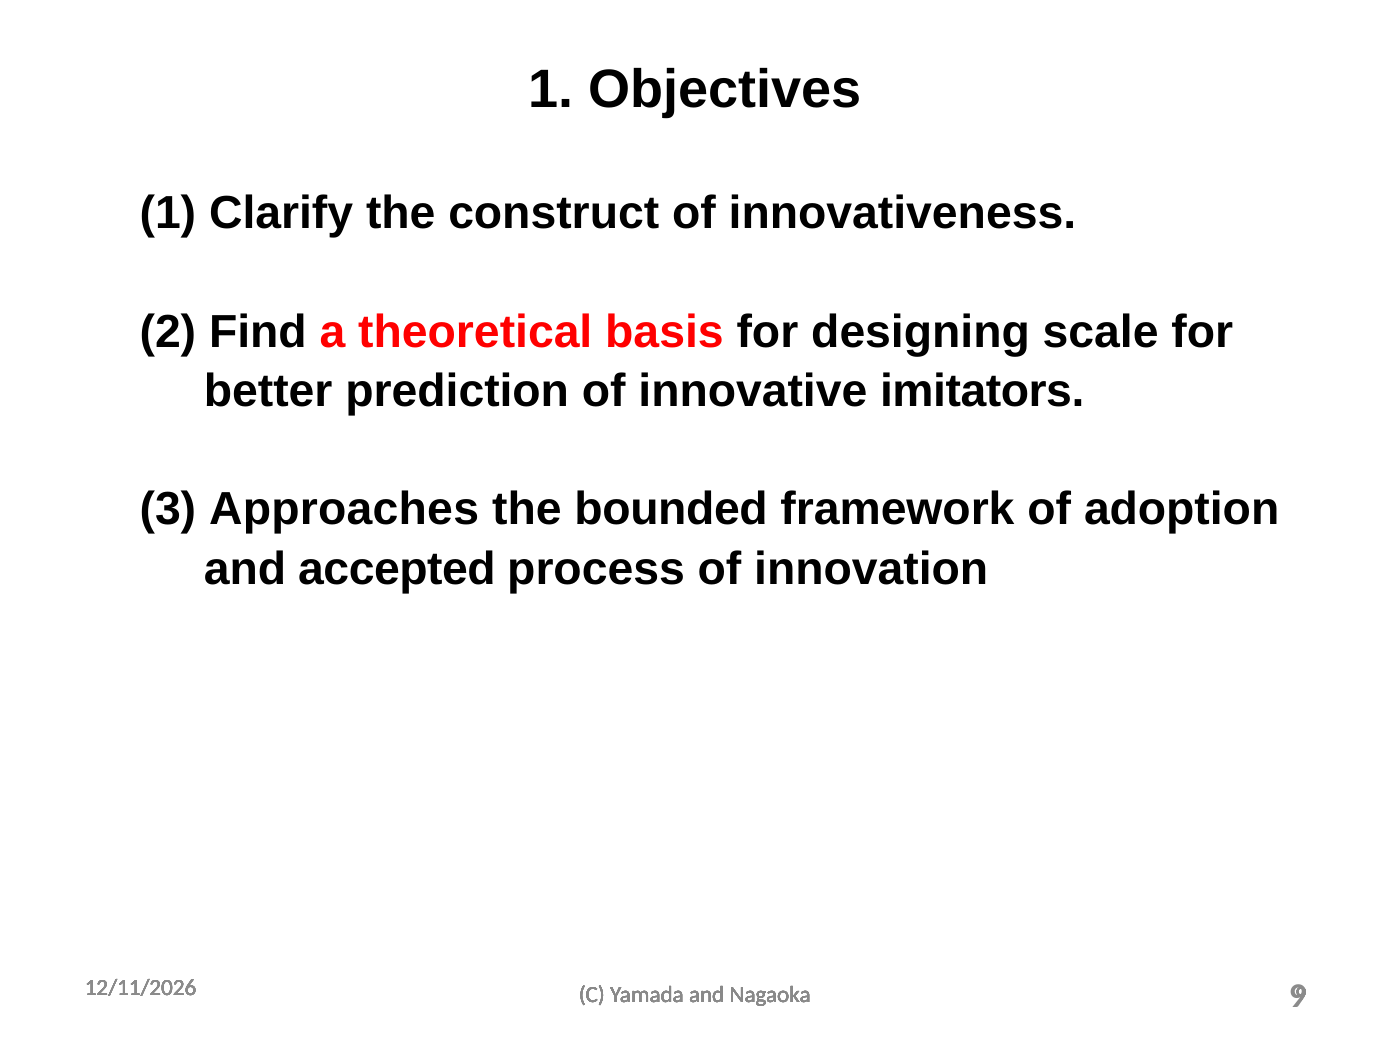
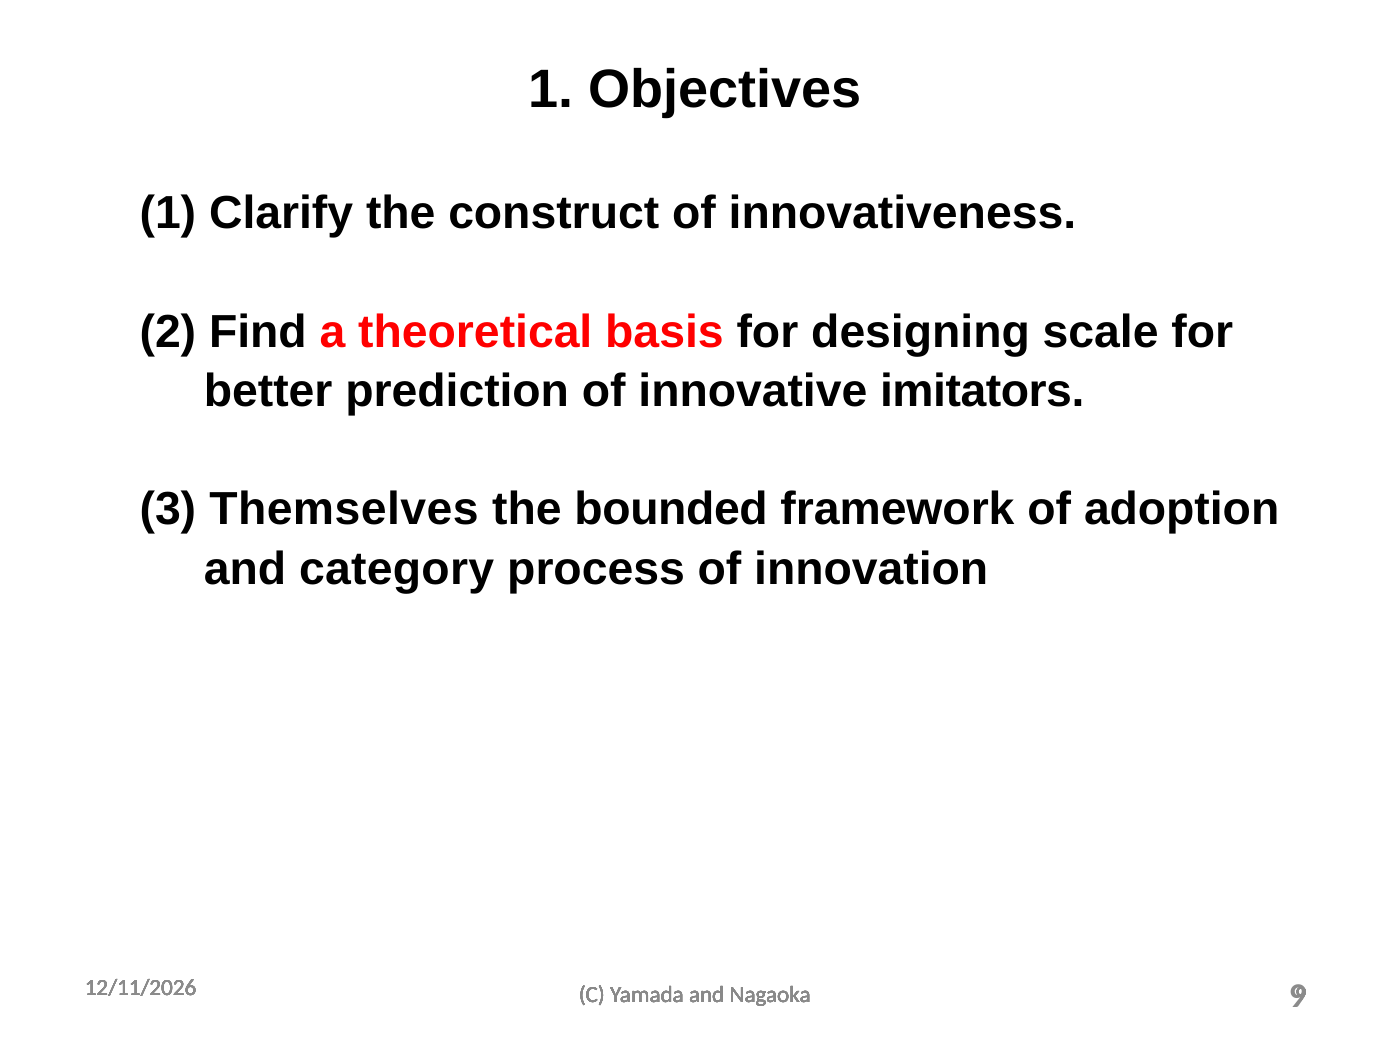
Approaches: Approaches -> Themselves (344, 510)
accepted: accepted -> category (397, 569)
